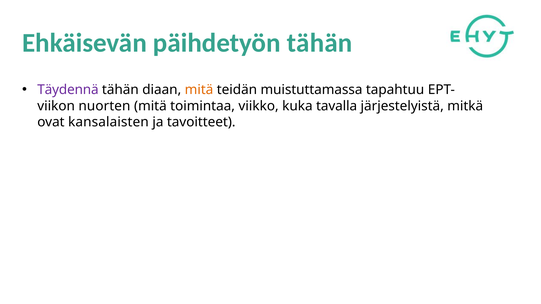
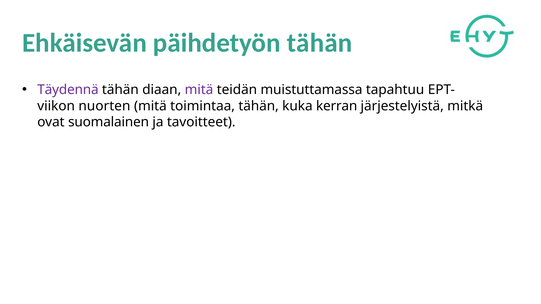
mitä colour: orange -> purple (199, 90)
toimintaa viikko: viikko -> tähän (259, 106)
tavalla: tavalla -> kerran (337, 106)
kansalaisten: kansalaisten -> suomalainen (109, 122)
